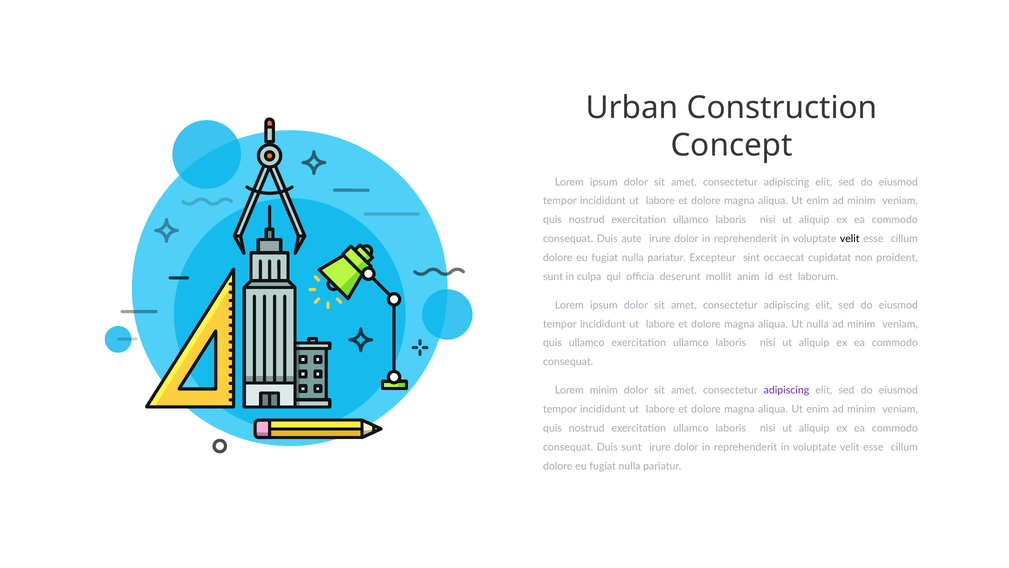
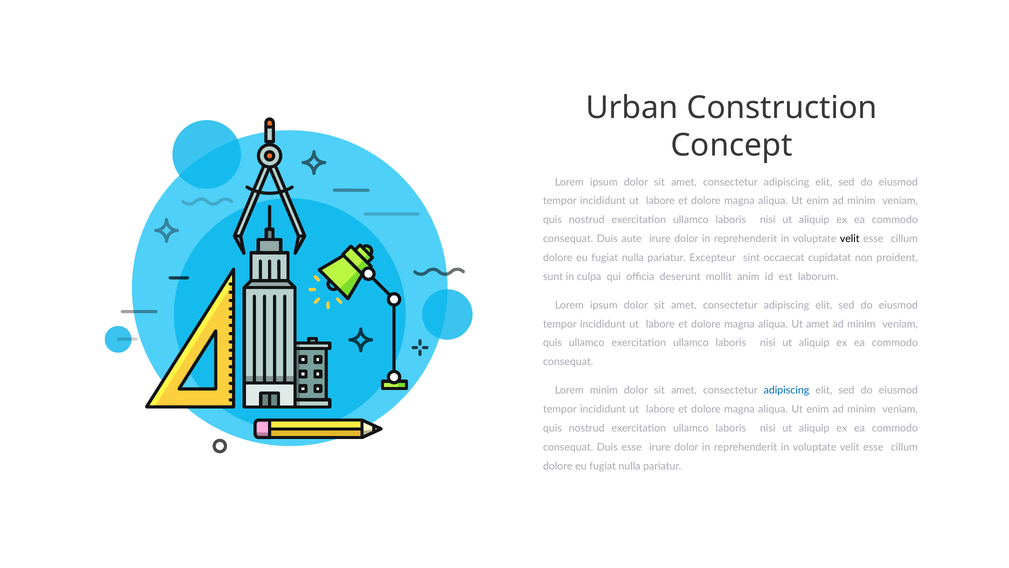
Ut nulla: nulla -> amet (818, 324)
adipiscing colour: purple -> blue (786, 390)
Duis sunt: sunt -> esse (632, 447)
